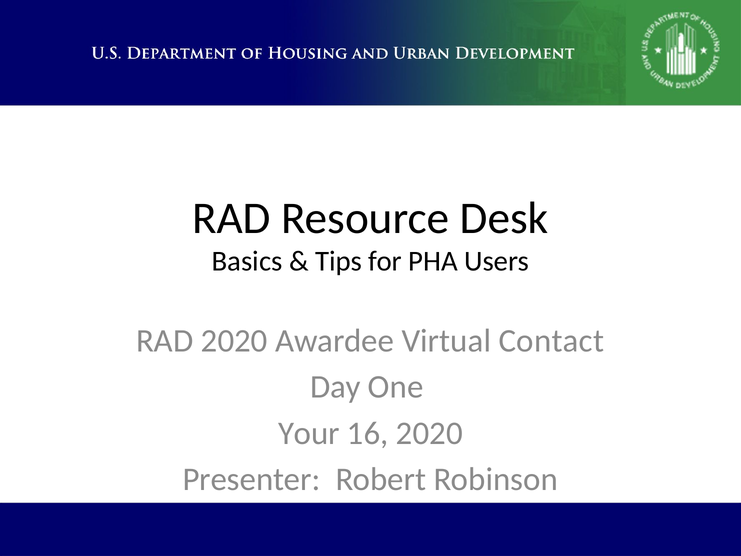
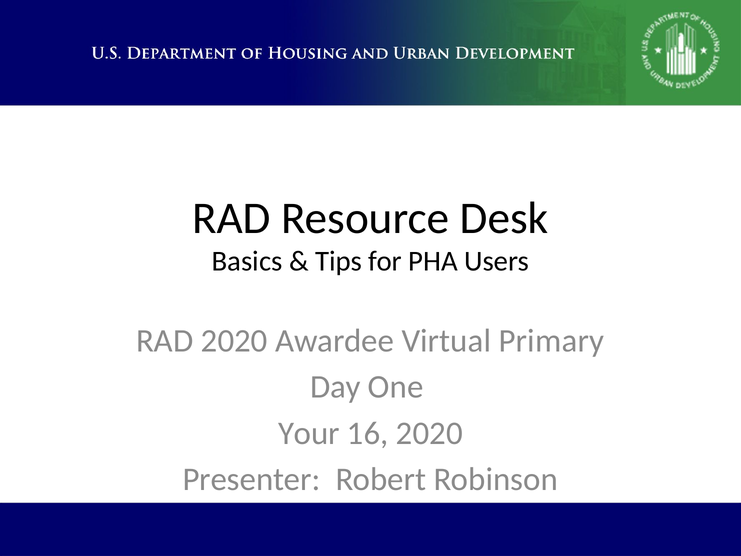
Contact: Contact -> Primary (551, 341)
